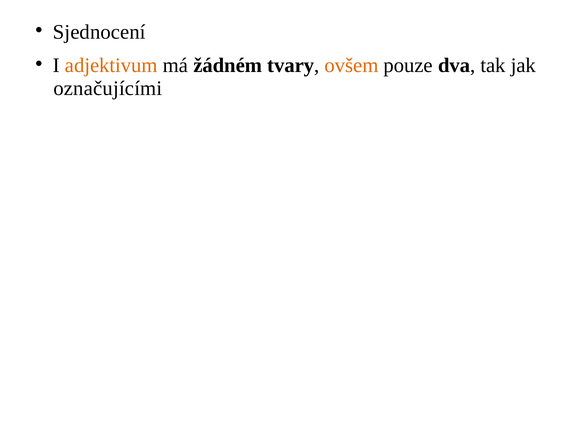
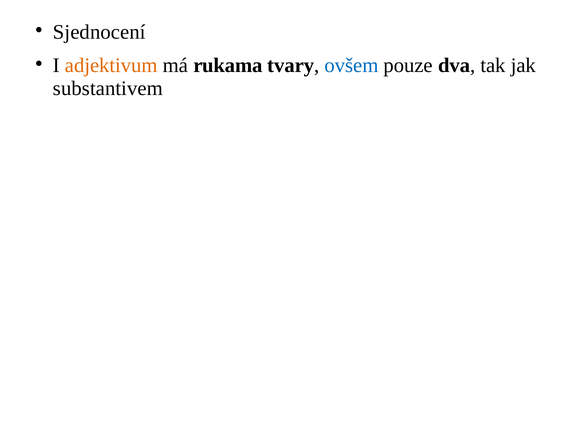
žádném: žádném -> rukama (228, 66)
ovšem colour: orange -> blue (352, 66)
označujícími: označujícími -> substantivem (108, 89)
